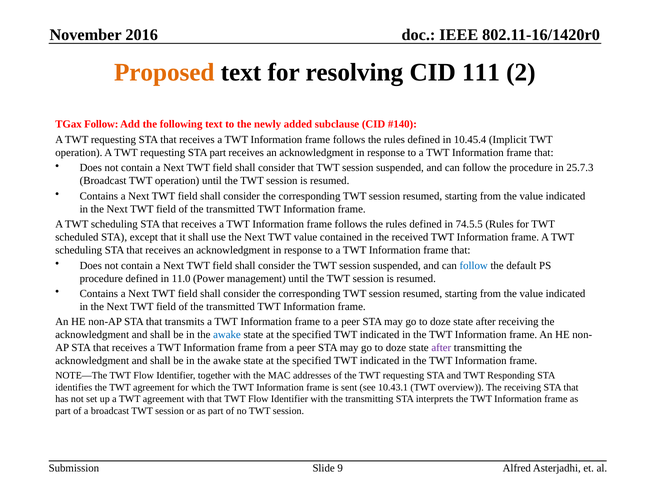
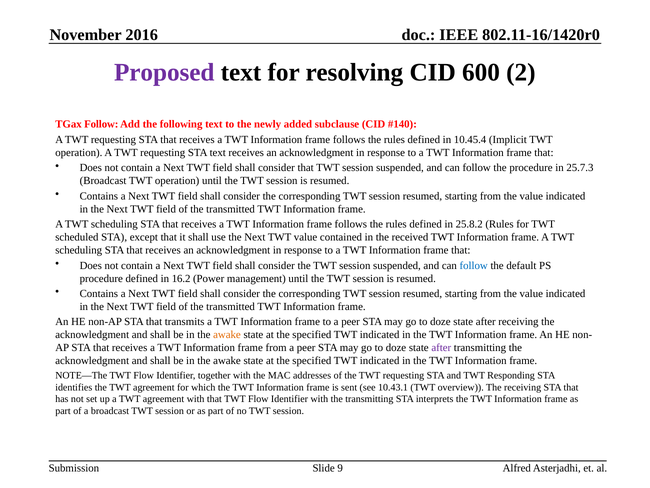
Proposed colour: orange -> purple (164, 72)
111: 111 -> 600 (481, 72)
STA part: part -> text (218, 152)
74.5.5: 74.5.5 -> 25.8.2 (469, 224)
11.0: 11.0 -> 16.2 (181, 278)
awake colour: blue -> orange (227, 335)
